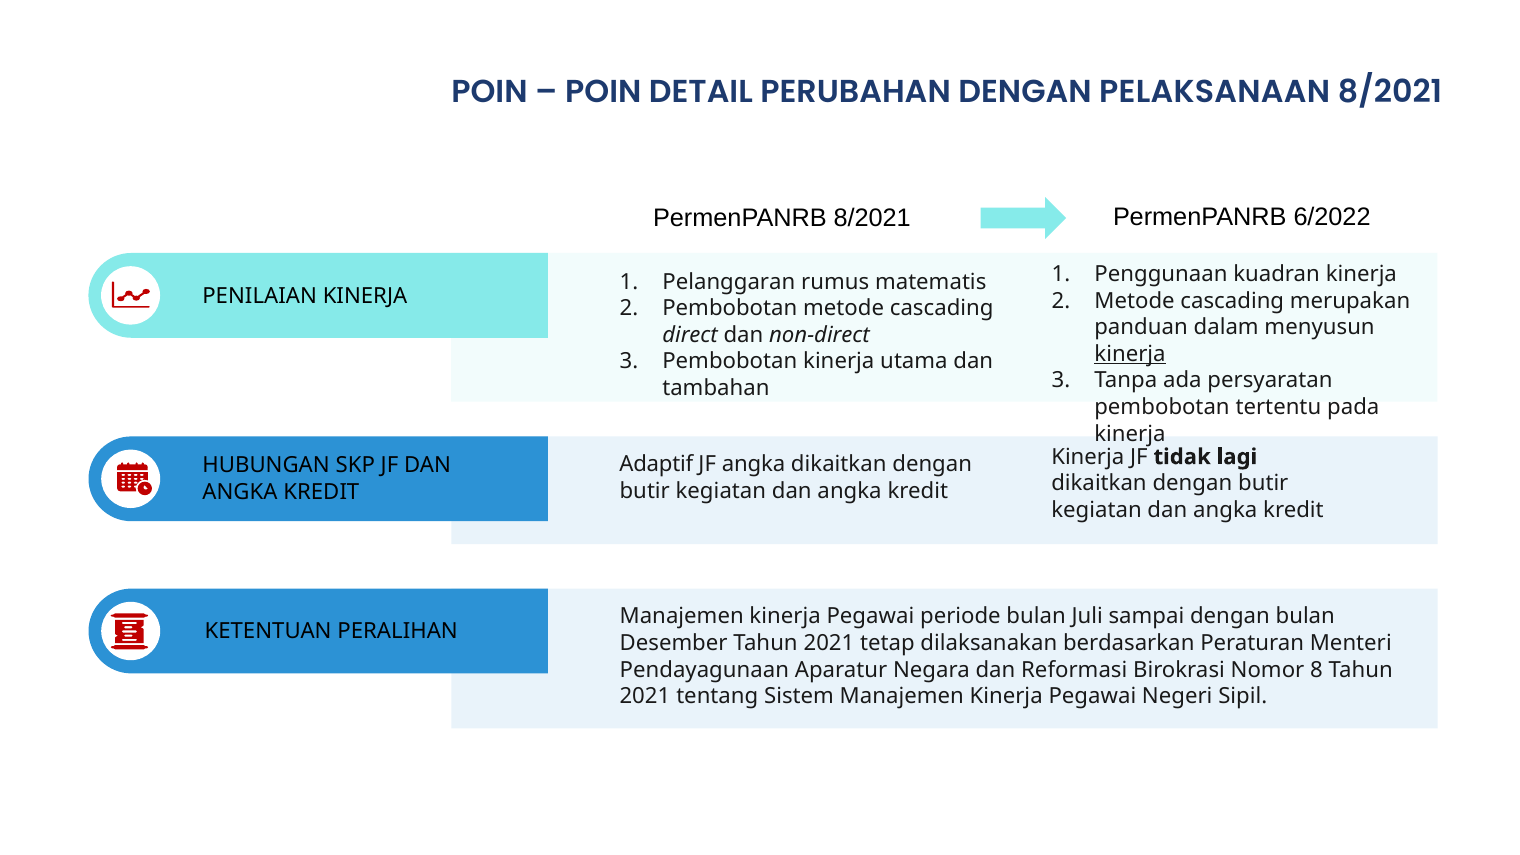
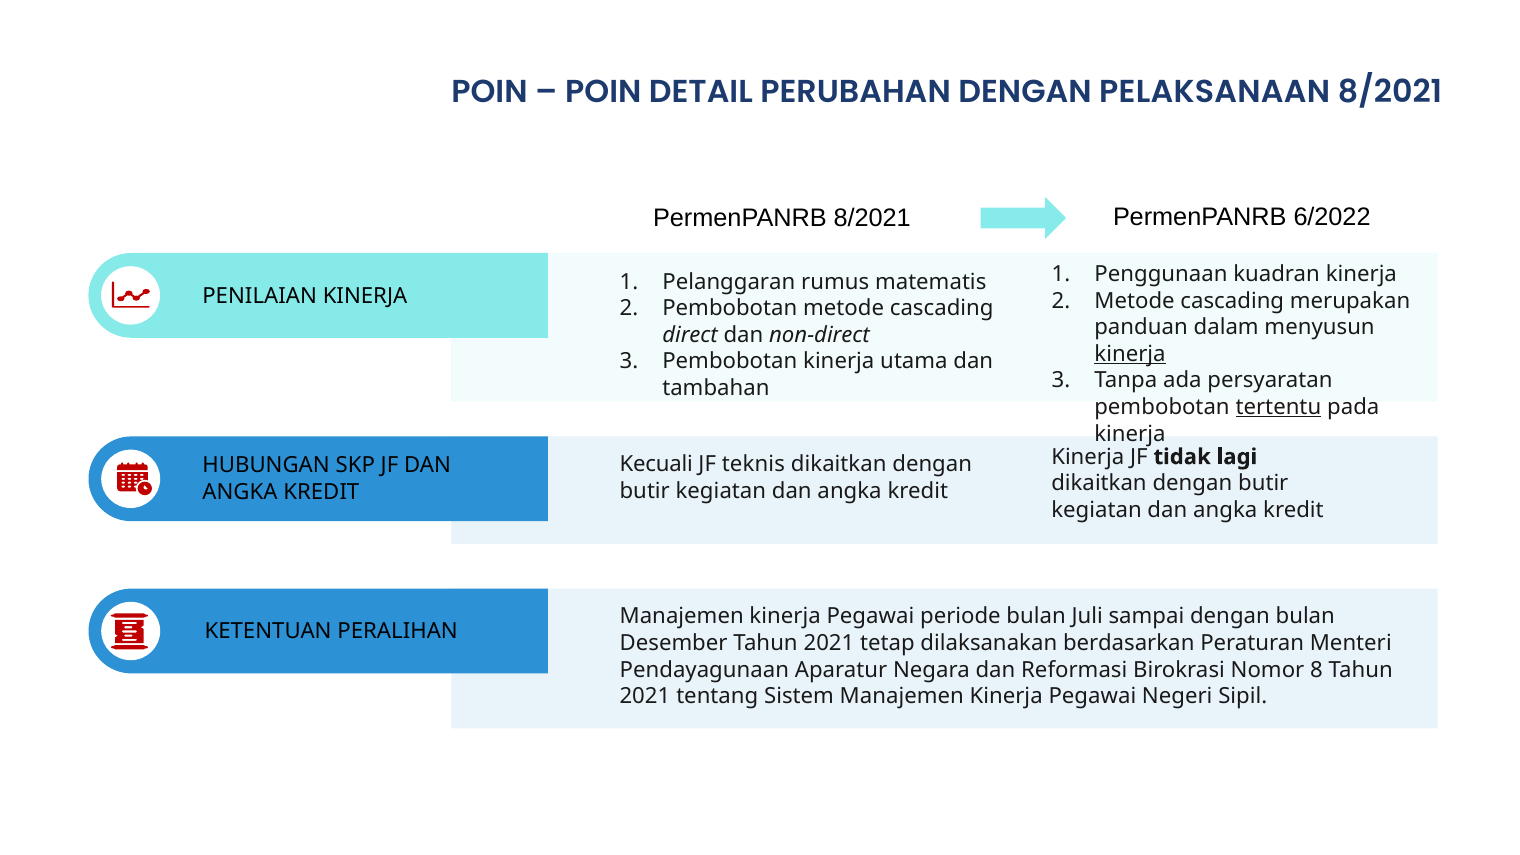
tertentu underline: none -> present (1278, 407)
Adaptif: Adaptif -> Kecuali (656, 464)
JF angka: angka -> teknis (753, 464)
